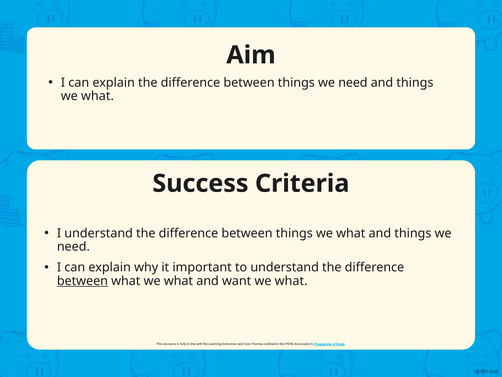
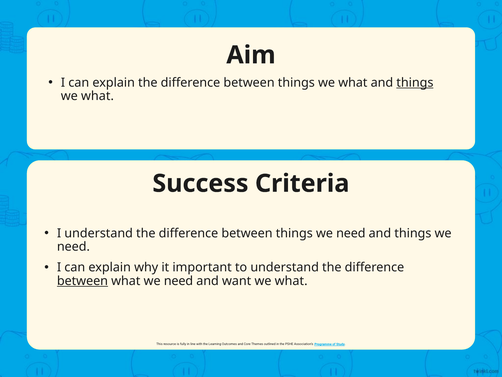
between things we need: need -> what (353, 82)
things underline: none -> present (415, 82)
between things we what: what -> need (351, 233)
what we what: what -> need (178, 281)
